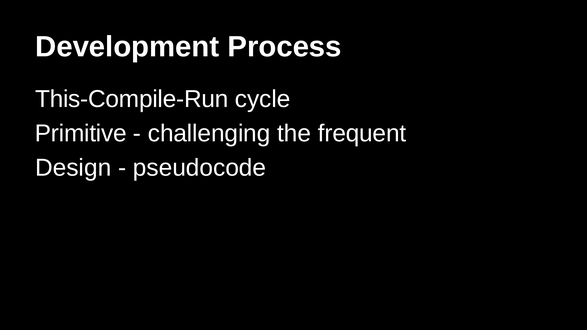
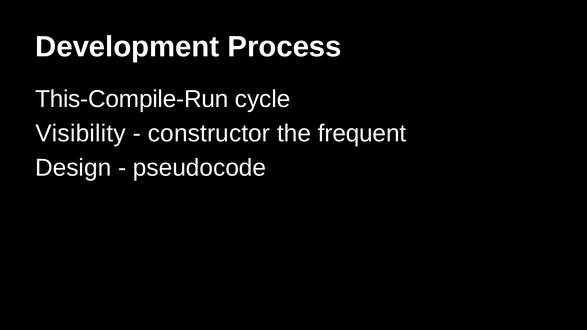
Primitive: Primitive -> Visibility (81, 134)
challenging: challenging -> constructor (209, 134)
